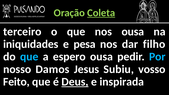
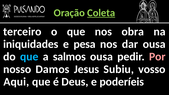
nos ousa: ousa -> obra (133, 32)
dar filho: filho -> ousa (154, 44)
espero: espero -> salmos (69, 57)
Por colour: light blue -> pink (157, 57)
Feito: Feito -> Aqui (16, 82)
Deus underline: present -> none (75, 82)
inspirada: inspirada -> poderíeis (122, 82)
